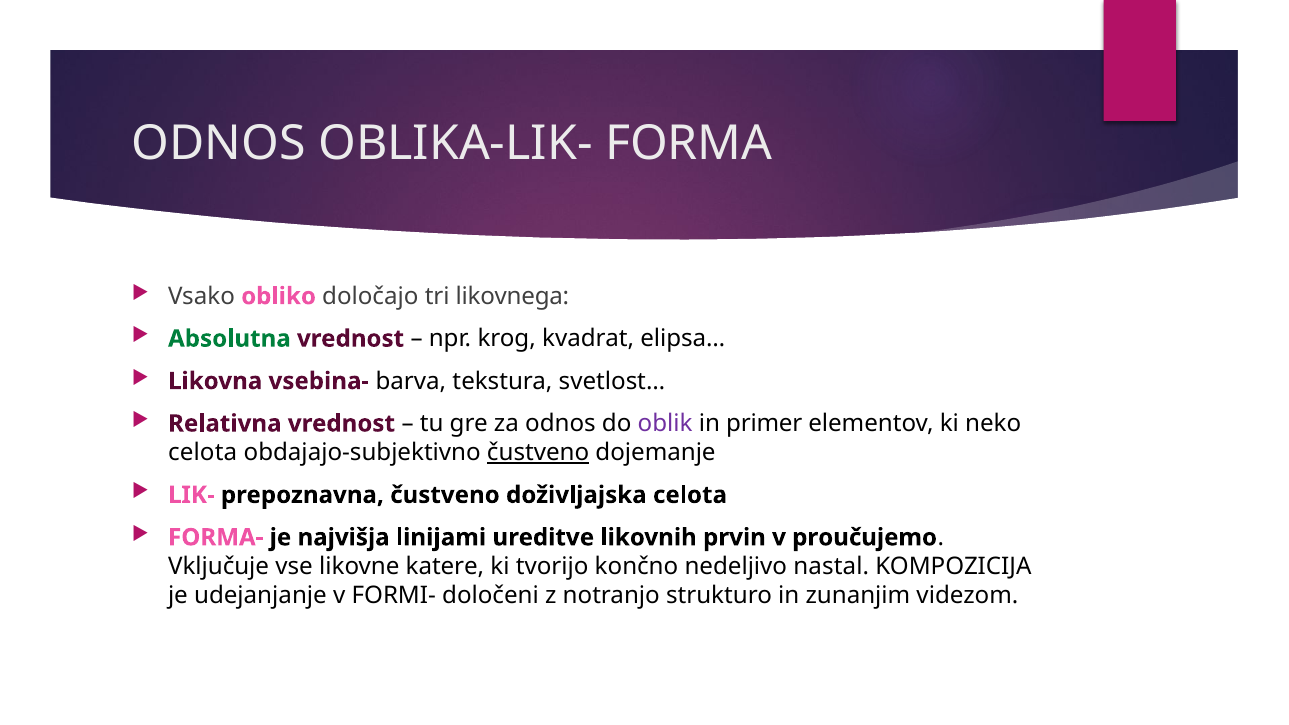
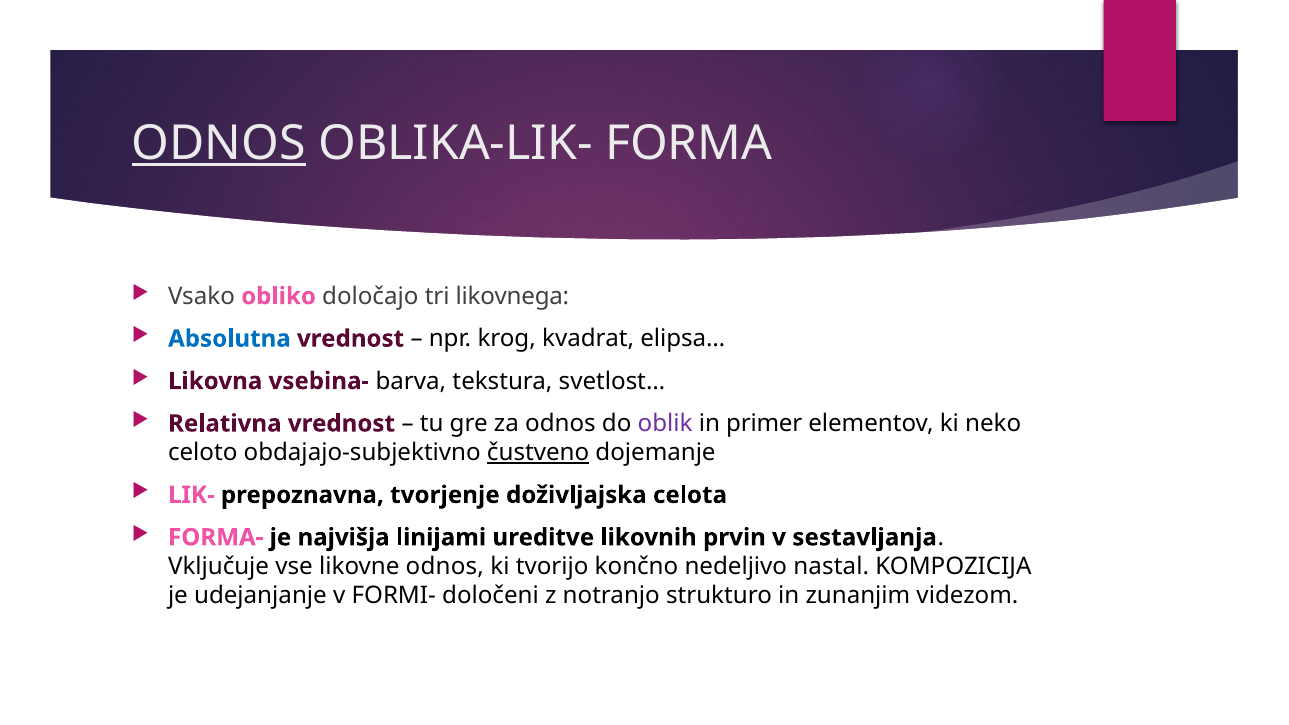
ODNOS underline: none -> present (219, 144)
Absolutna colour: green -> blue (229, 339)
celota: celota -> celoto (203, 453)
prepoznavna čustveno: čustveno -> tvorjenje (445, 495)
proučujemo: proučujemo -> sestavljanja (865, 537)
likovne katere: katere -> odnos (445, 566)
